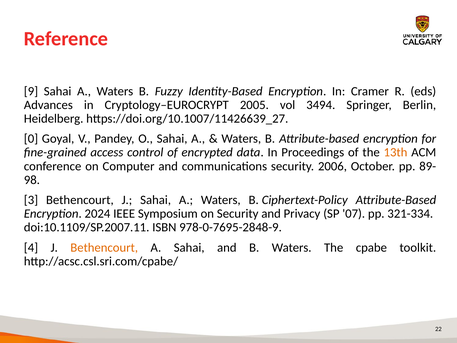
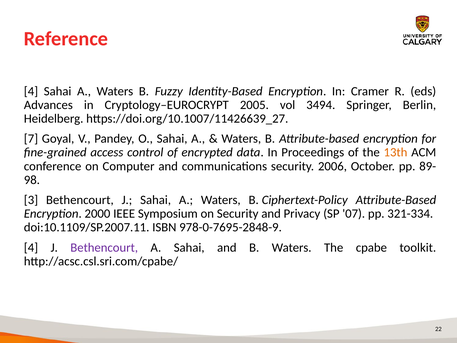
9: 9 -> 4 (31, 91)
0: 0 -> 7 (31, 139)
2024: 2024 -> 2000 (97, 214)
Bethencourt colour: orange -> purple (104, 247)
